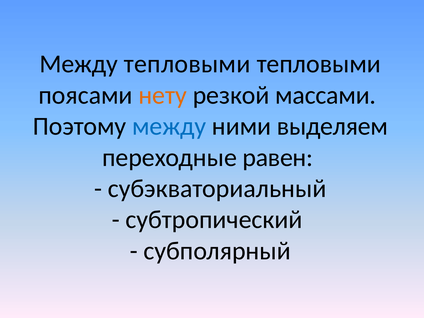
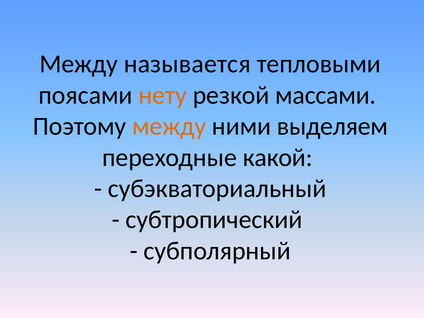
Между тепловыми: тепловыми -> называется (187, 64)
между colour: blue -> orange (169, 126)
равен: равен -> какой (278, 157)
